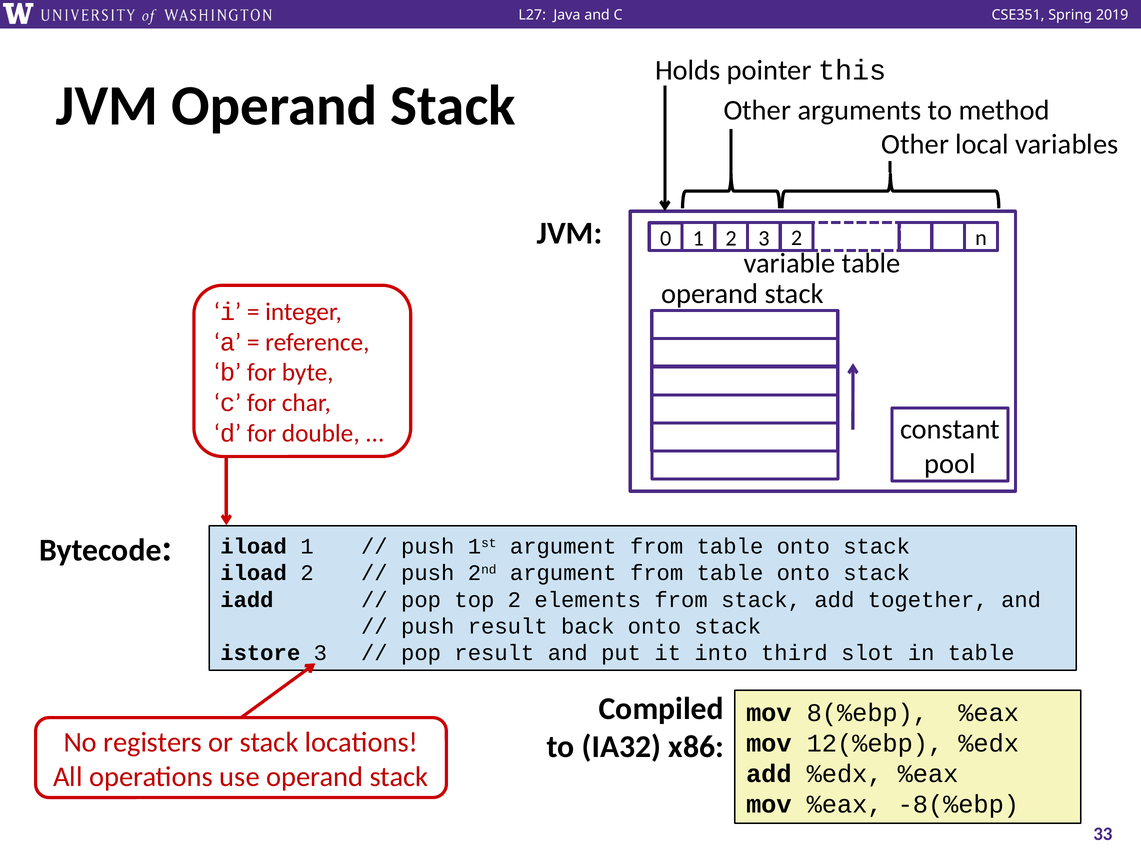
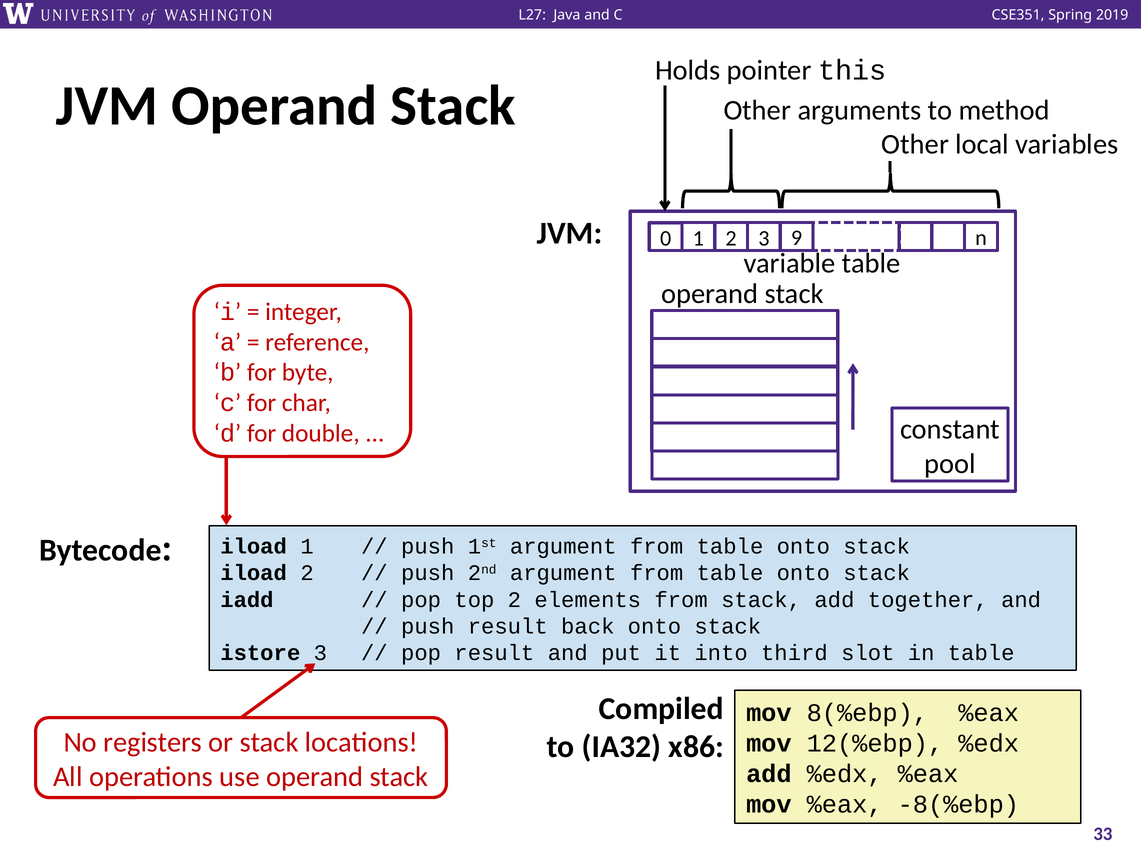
3 2: 2 -> 9 (797, 238)
